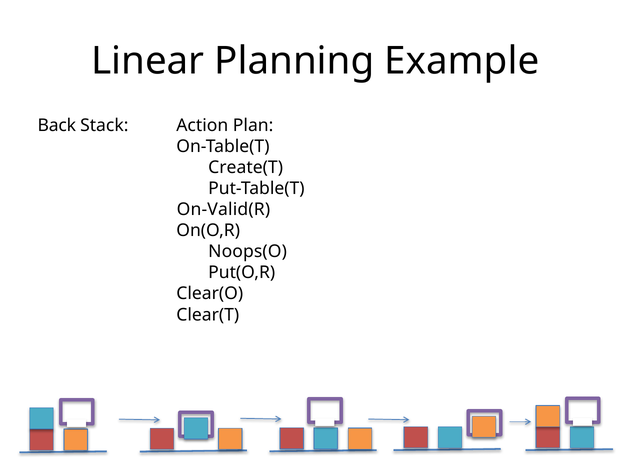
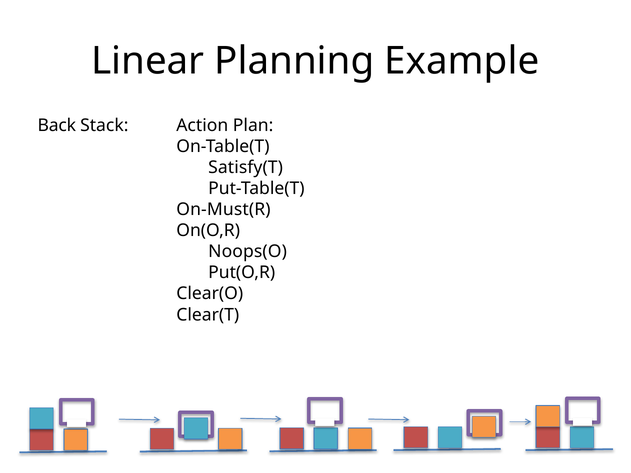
Create(T: Create(T -> Satisfy(T (246, 167)
On-Valid(R: On-Valid(R -> On-Must(R (223, 210)
